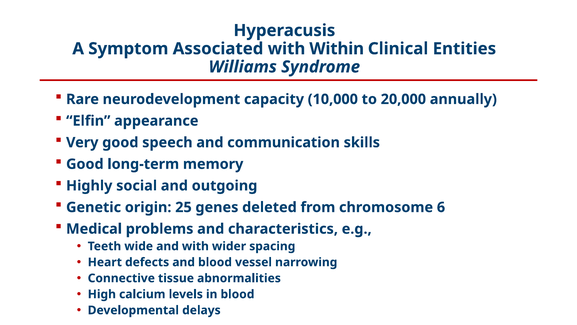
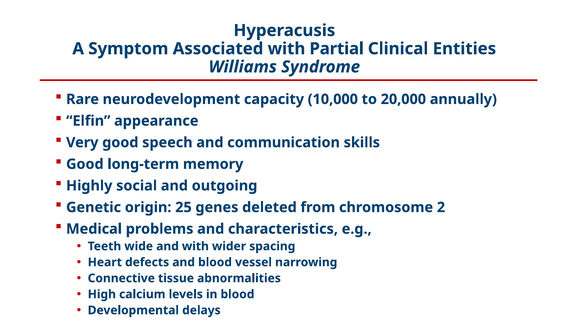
Within: Within -> Partial (337, 49)
6: 6 -> 2 (441, 207)
